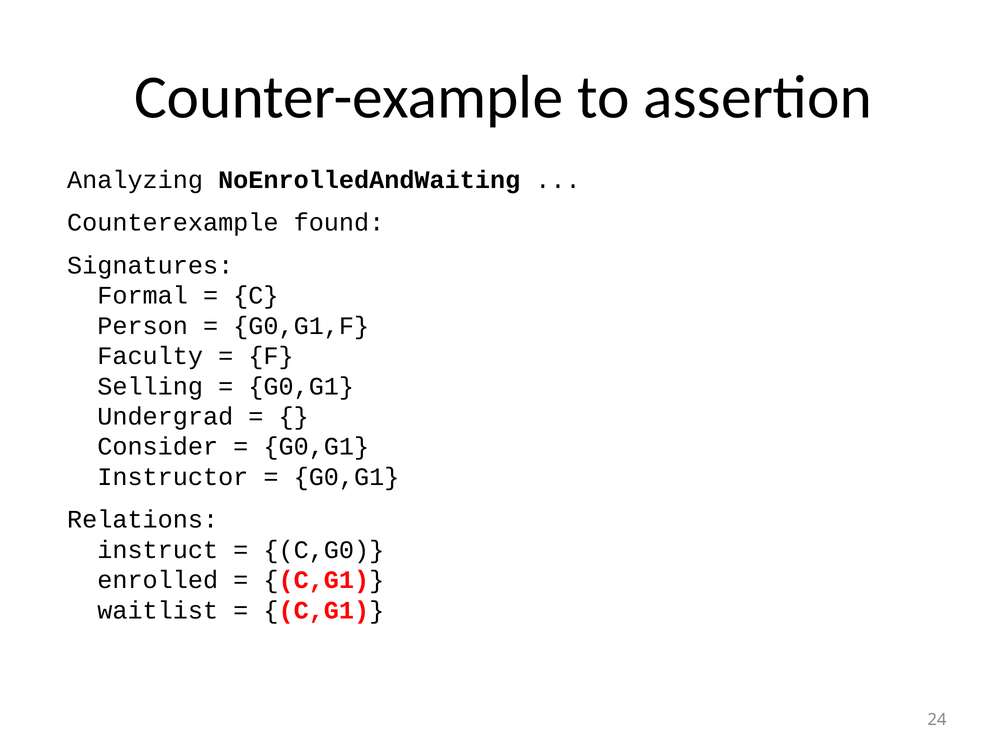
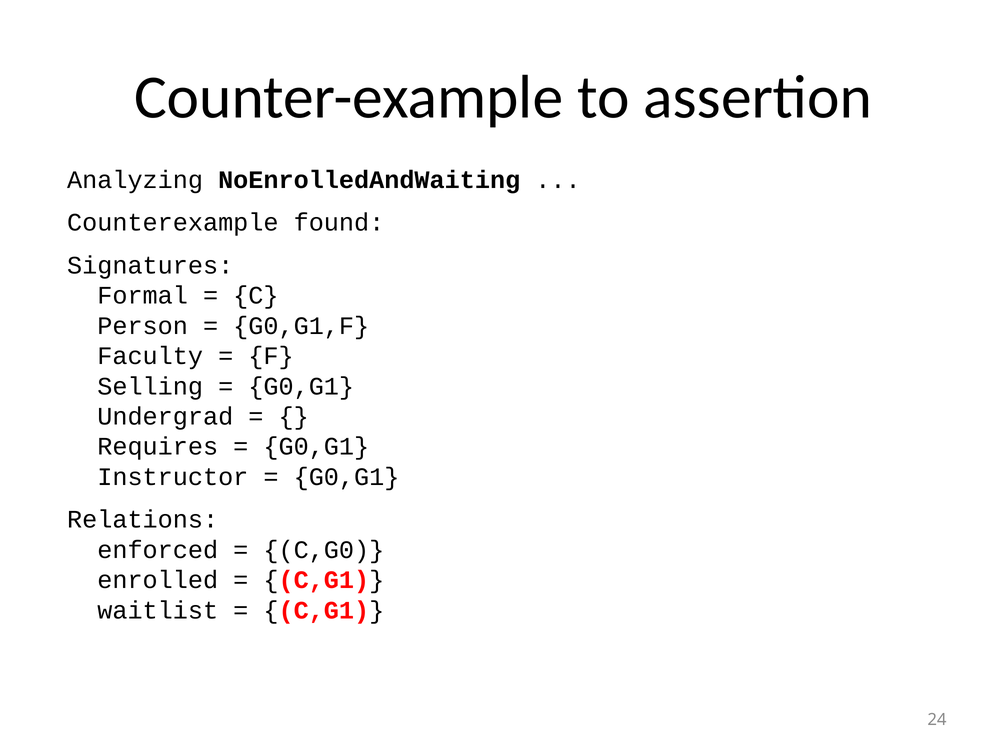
Consider: Consider -> Requires (158, 447)
instruct: instruct -> enforced (158, 550)
